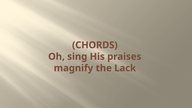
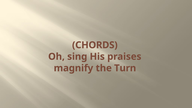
Lack: Lack -> Turn (125, 68)
